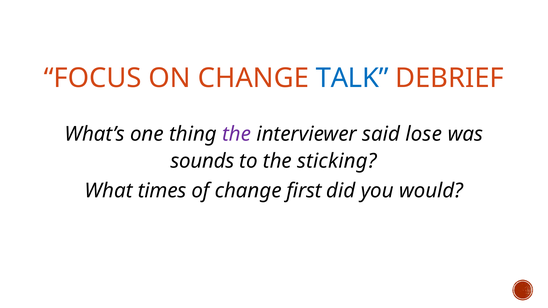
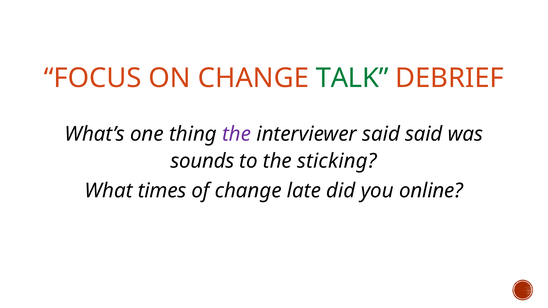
TALK colour: blue -> green (352, 78)
said lose: lose -> said (424, 134)
first: first -> late (304, 191)
would: would -> online (431, 191)
